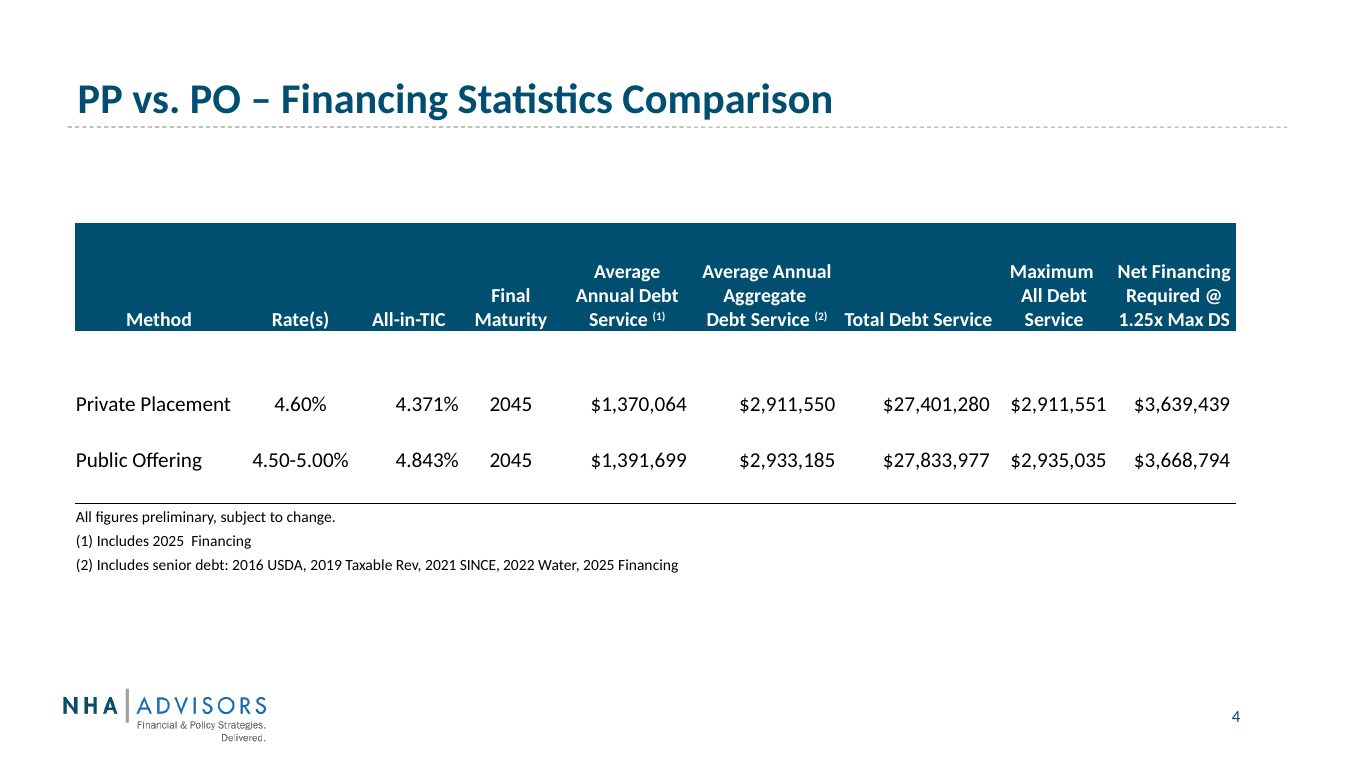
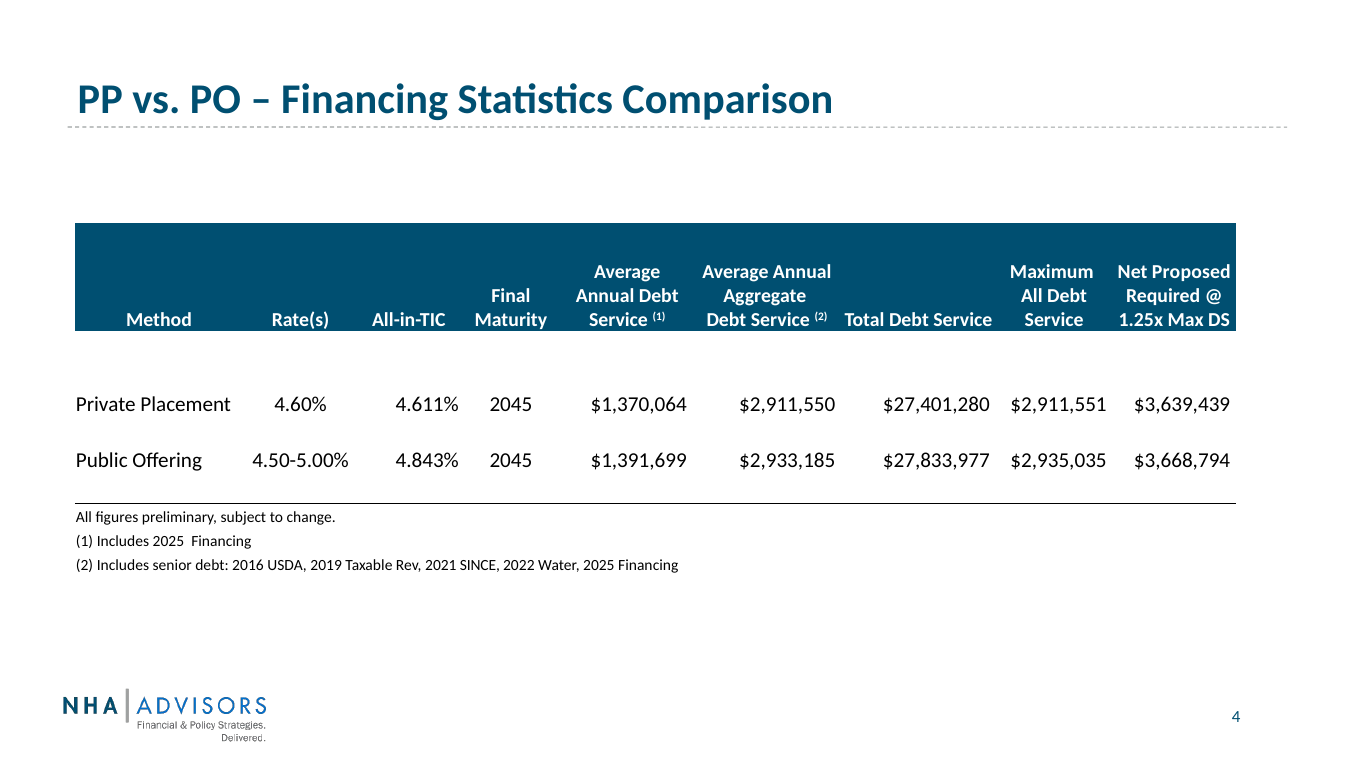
Net Financing: Financing -> Proposed (1191, 272)
4.371%: 4.371% -> 4.611% (427, 405)
